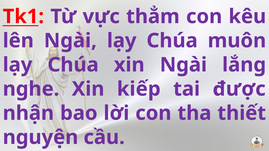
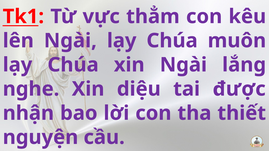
kiếp: kiếp -> diệu (139, 89)
